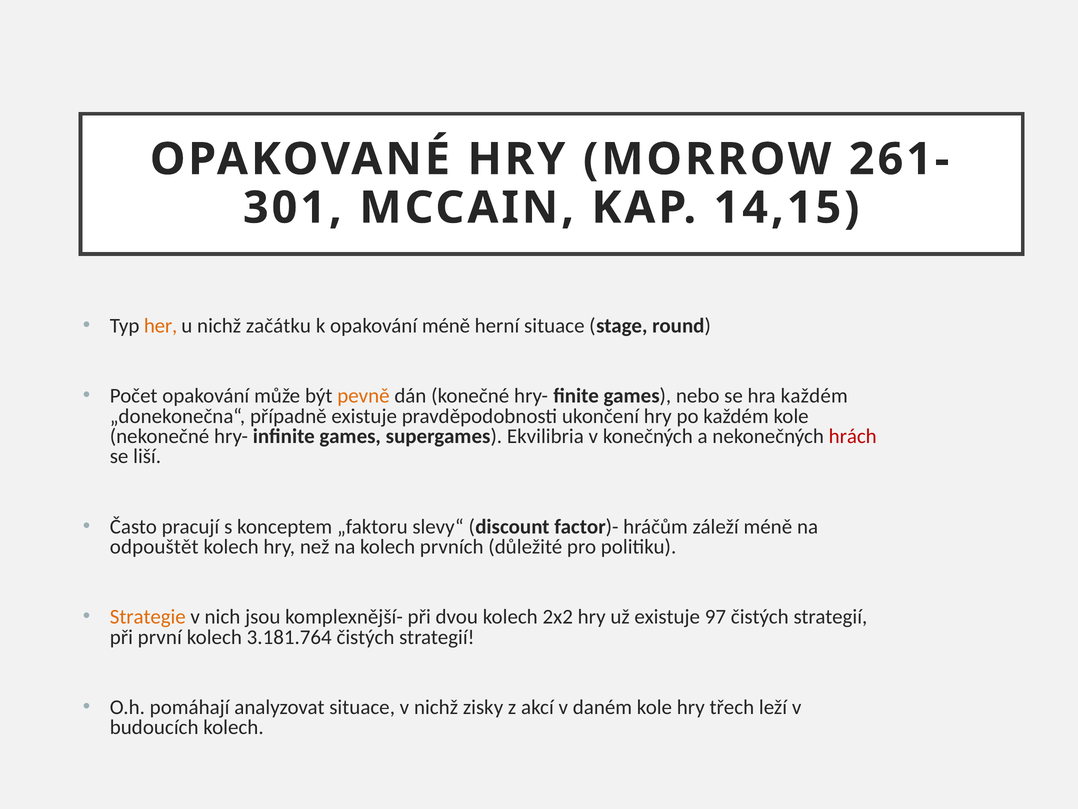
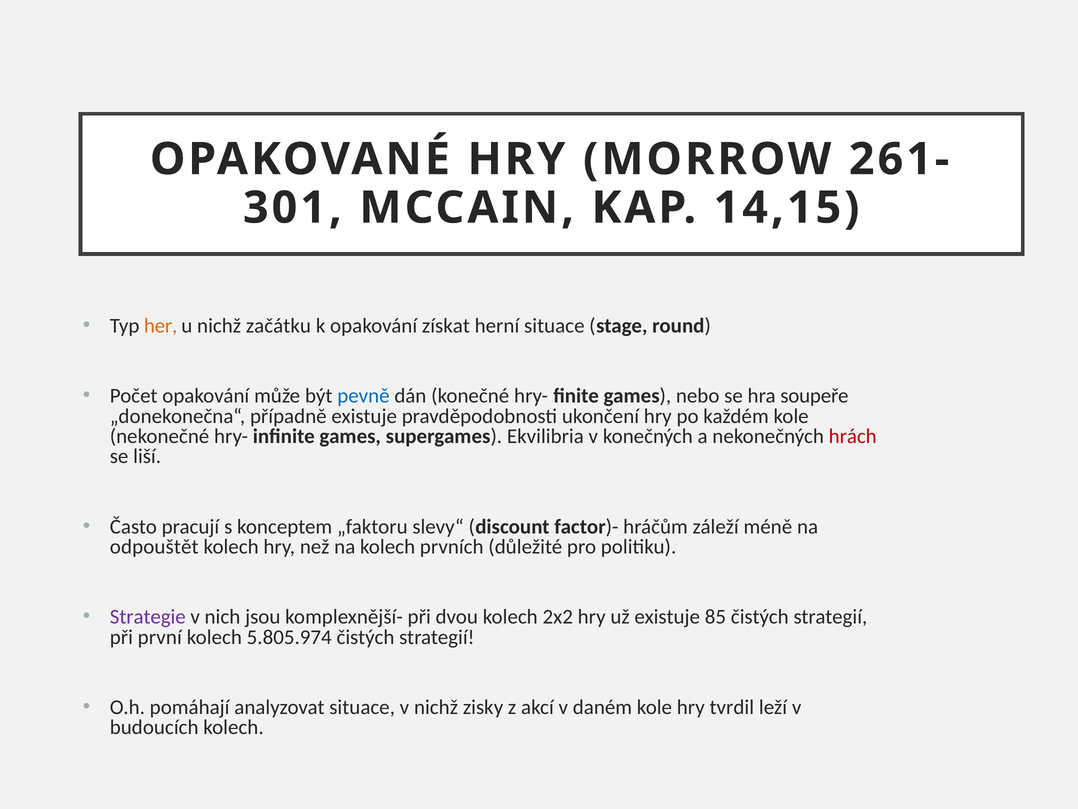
opakování méně: méně -> získat (446, 326)
pevně colour: orange -> blue (363, 396)
hra každém: každém -> soupeře (814, 396)
Strategie colour: orange -> purple (148, 617)
97: 97 -> 85 (715, 617)
3.181.764: 3.181.764 -> 5.805.974 (289, 637)
třech: třech -> tvrdil (732, 707)
